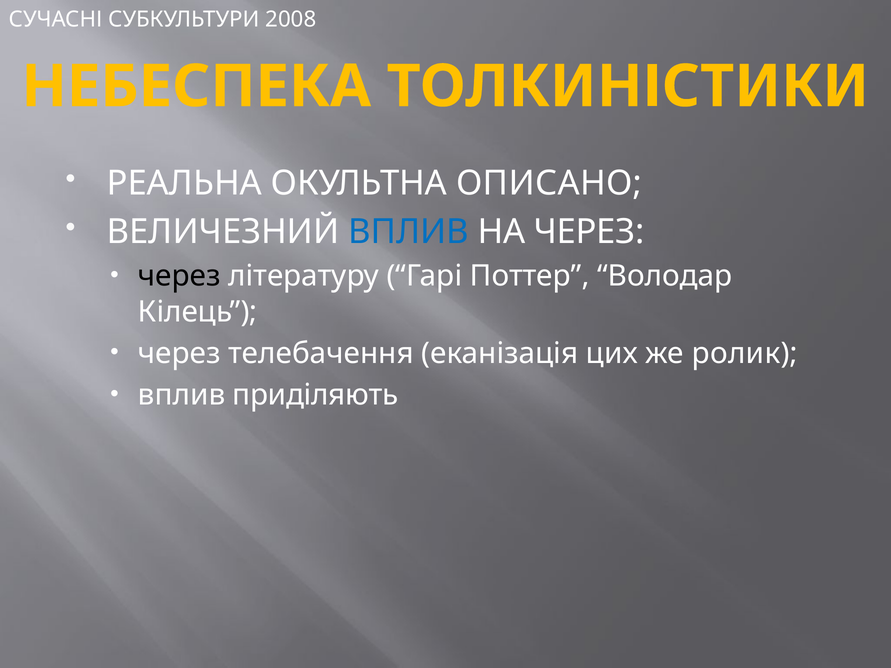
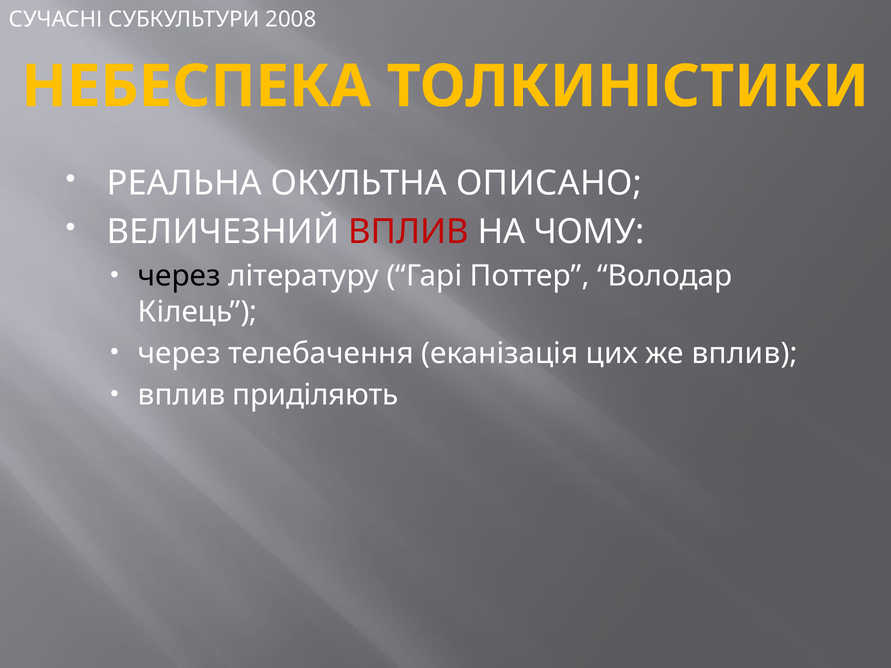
ВПЛИВ colour: blue -> red (409, 232)
НА ЧЕРЕЗ: ЧЕРЕЗ -> ЧОМУ (589, 232)
же ролик: ролик -> вплив (745, 354)
